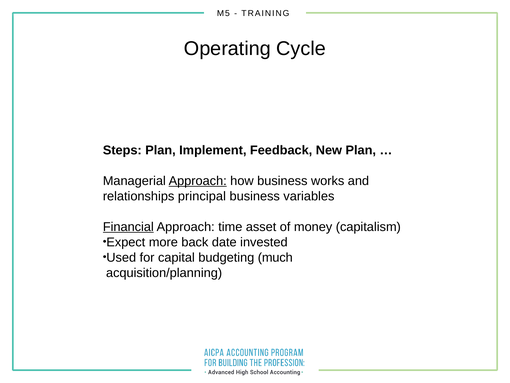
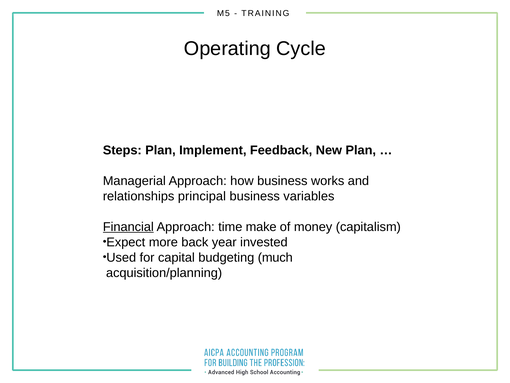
Approach underline: present -> none (198, 181)
asset: asset -> make (261, 227)
date: date -> year (224, 242)
